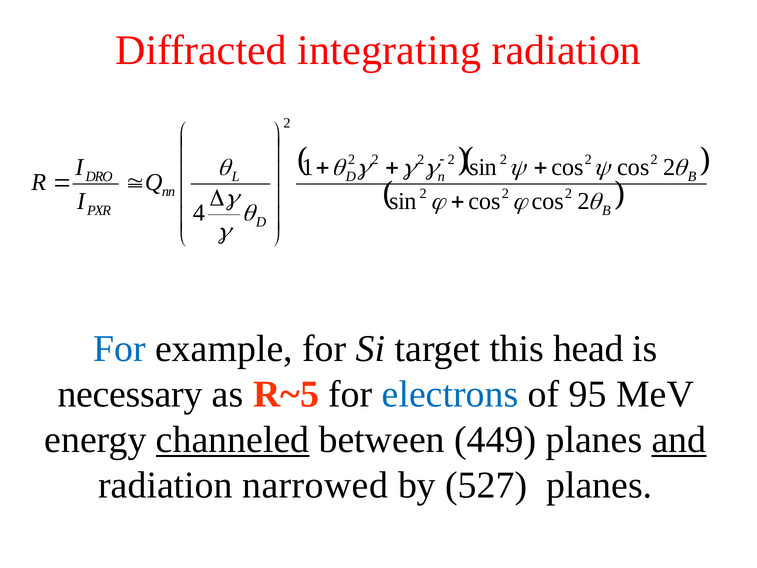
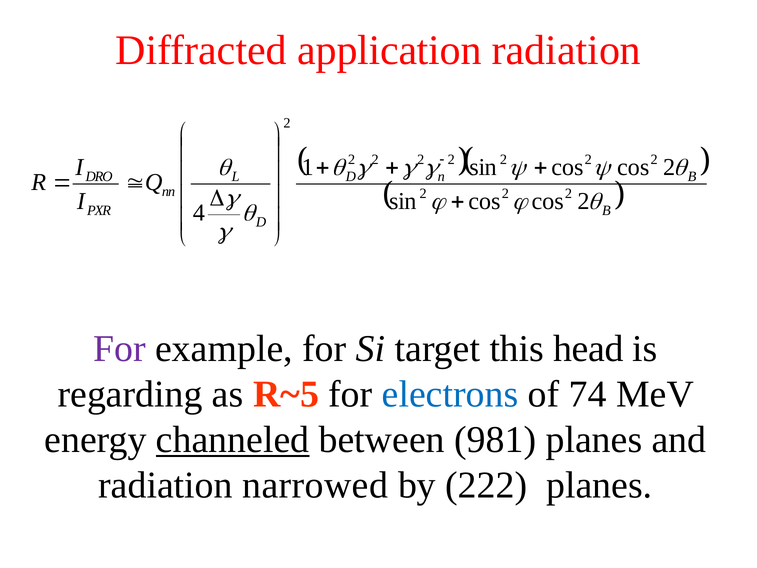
integrating: integrating -> application (389, 50)
For colour: blue -> purple (120, 349)
necessary: necessary -> regarding (130, 394)
95: 95 -> 74 (588, 394)
449: 449 -> 981 (495, 440)
and underline: present -> none (679, 440)
527: 527 -> 222 (486, 485)
